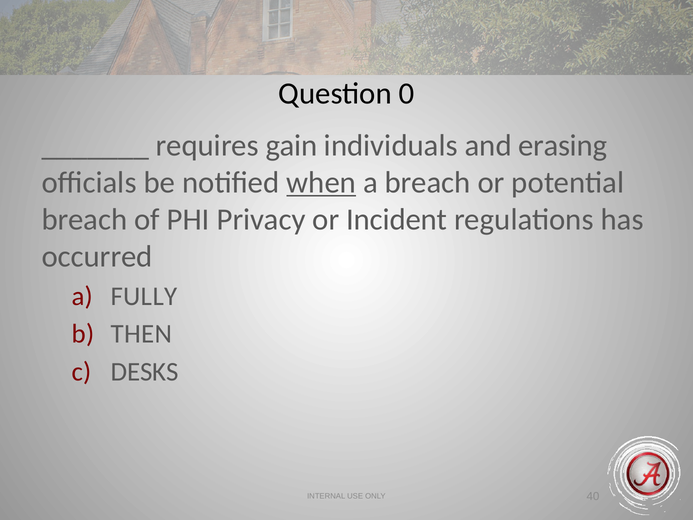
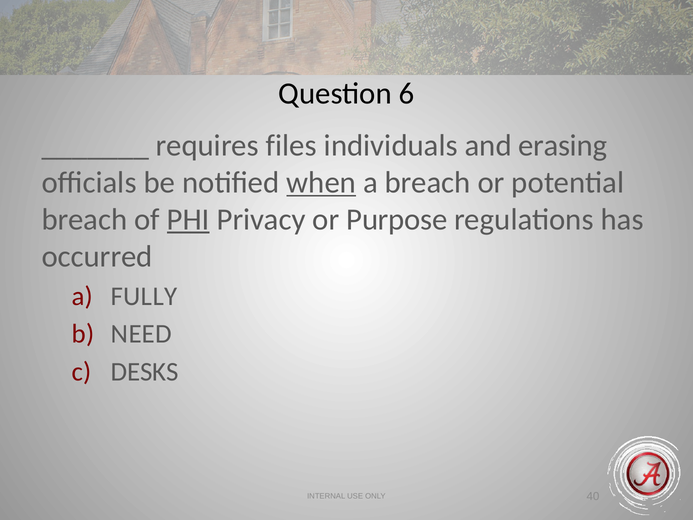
0: 0 -> 6 (407, 93)
gain: gain -> files (291, 145)
PHI underline: none -> present (188, 219)
Incident: Incident -> Purpose (397, 219)
THEN: THEN -> NEED (141, 334)
